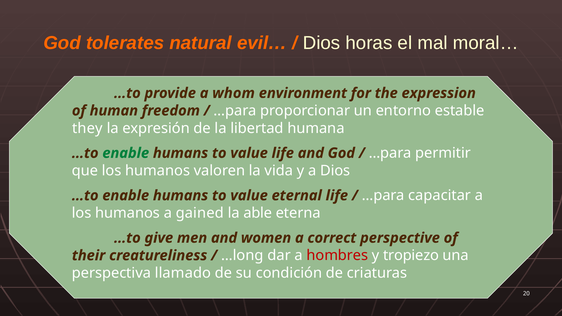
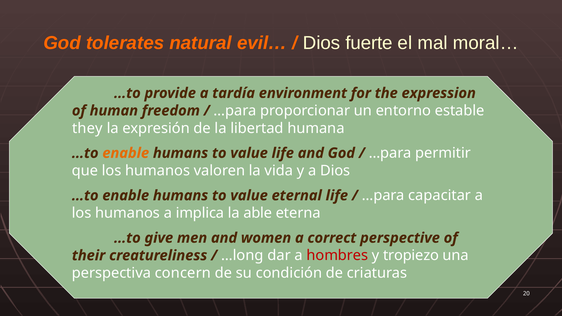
horas: horas -> fuerte (369, 43)
whom: whom -> tardía (234, 93)
enable colour: green -> orange (126, 153)
gained: gained -> implica (200, 213)
llamado: llamado -> concern (183, 273)
